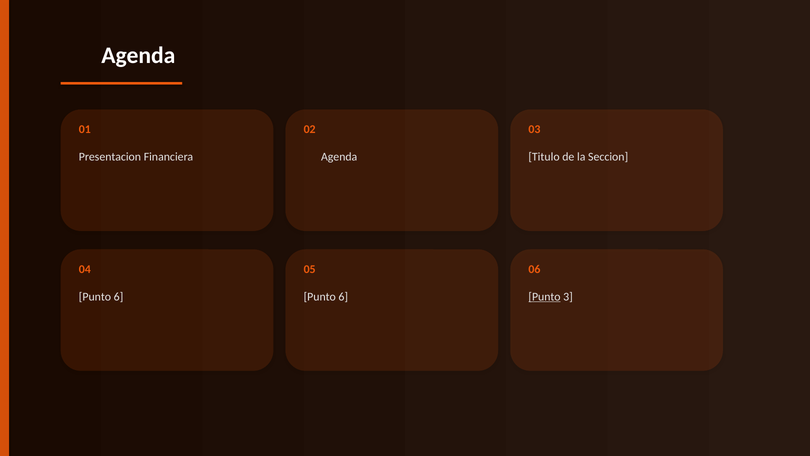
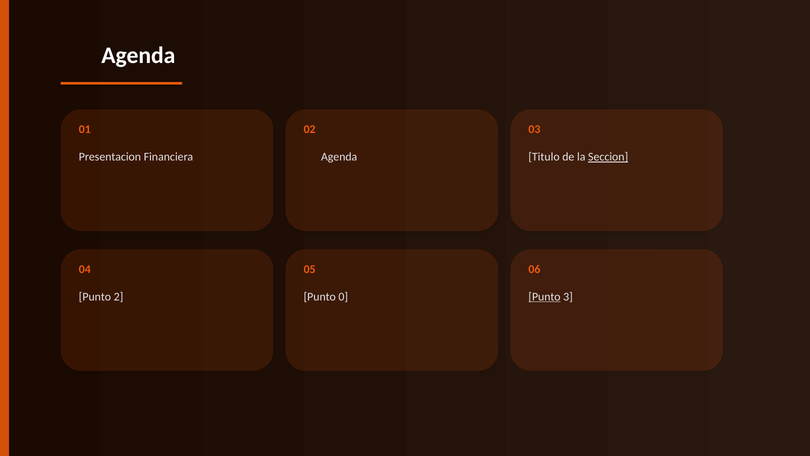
Seccion underline: none -> present (608, 157)
6: 6 -> 2 (118, 296)
6: 6 -> 0 (343, 296)
